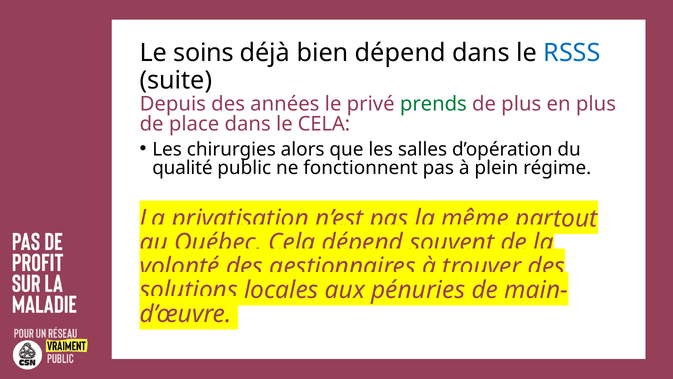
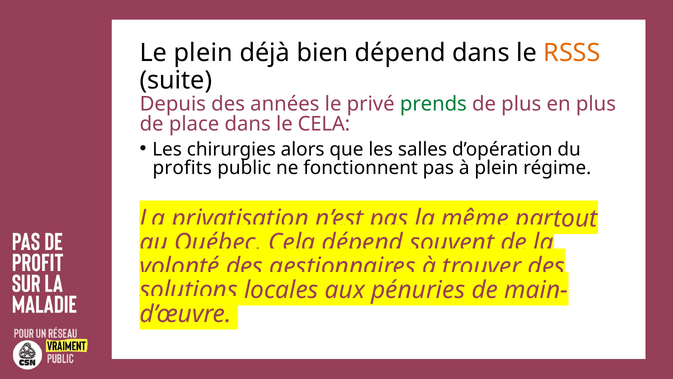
Le soins: soins -> plein (203, 53)
RSSS colour: blue -> orange (572, 53)
qualité: qualité -> profits (182, 168)
